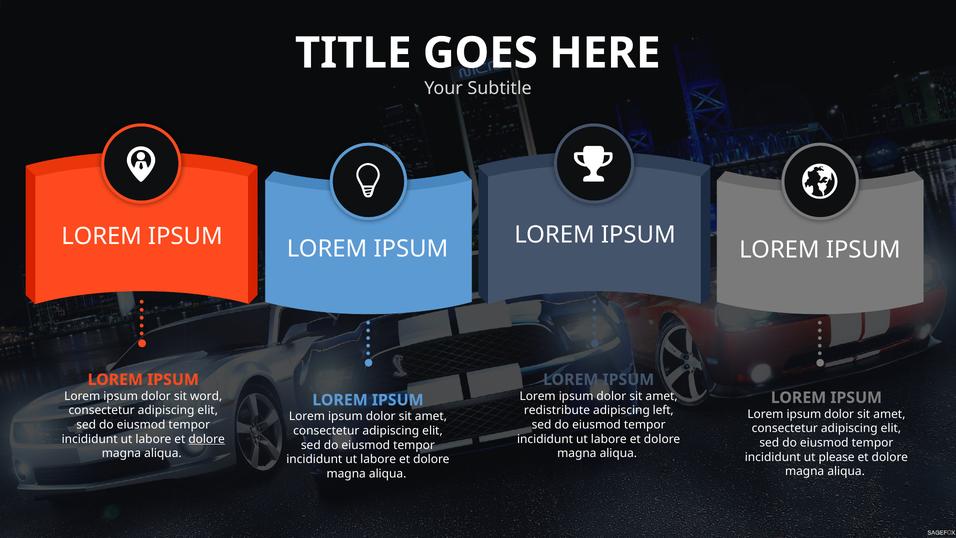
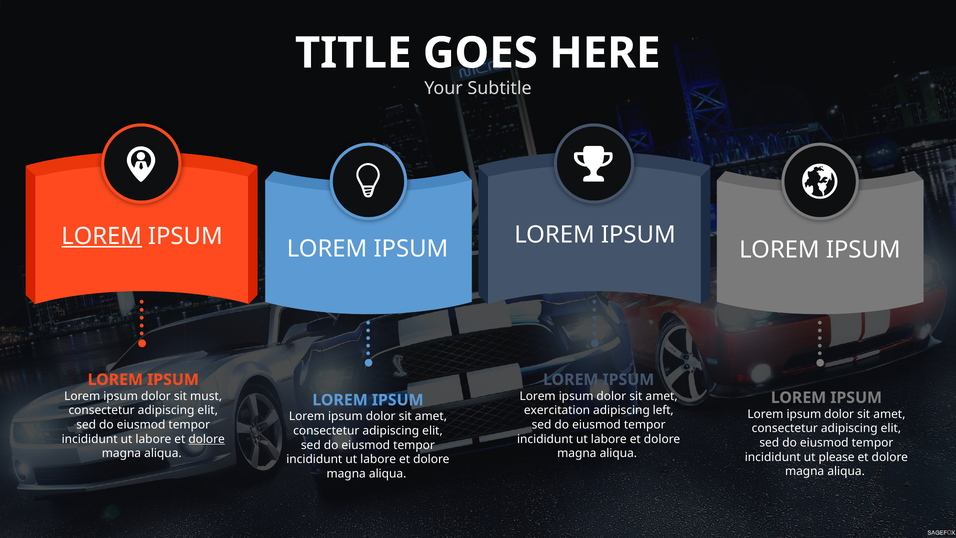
LOREM underline: none -> present (102, 236)
word: word -> must (206, 396)
redistribute: redistribute -> exercitation (557, 410)
